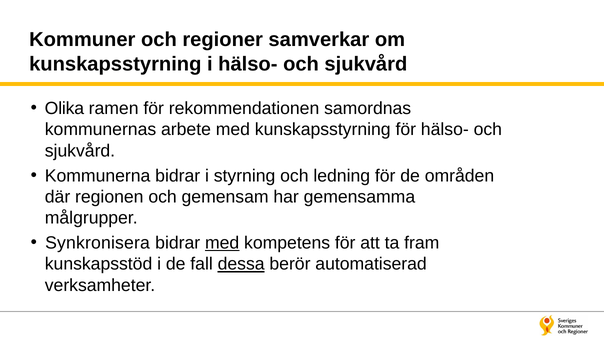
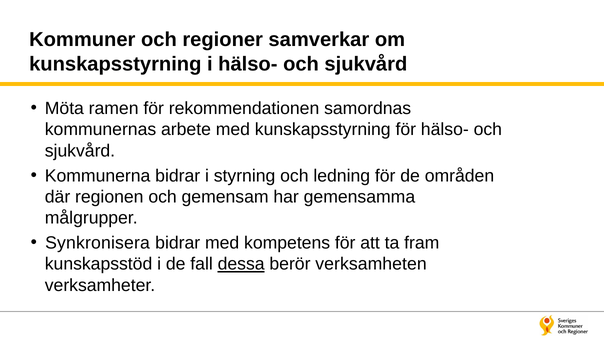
Olika: Olika -> Möta (64, 108)
med underline: present -> none (222, 243)
automatiserad: automatiserad -> verksamheten (371, 264)
